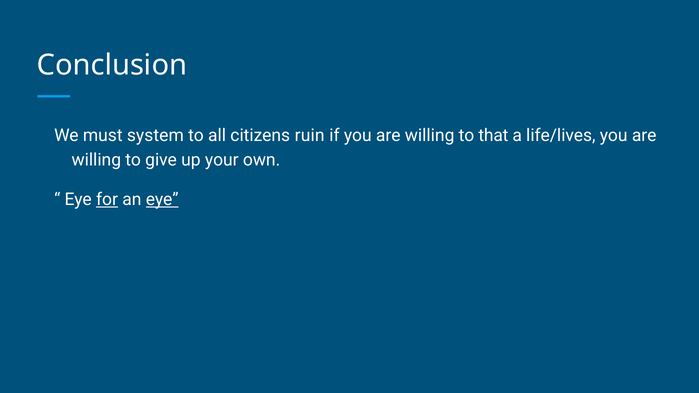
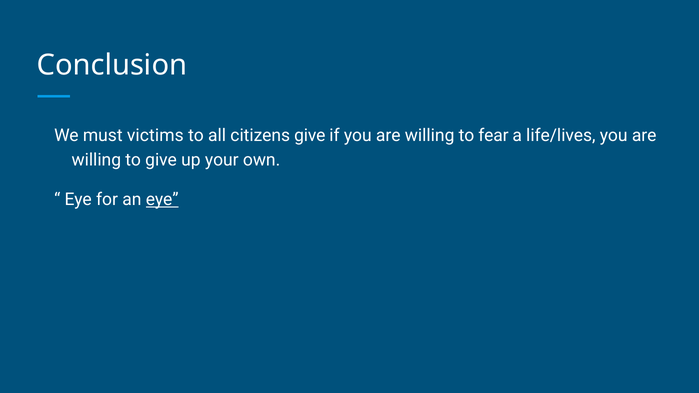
system: system -> victims (155, 136)
citizens ruin: ruin -> give (310, 136)
that: that -> fear (493, 136)
for underline: present -> none (107, 199)
